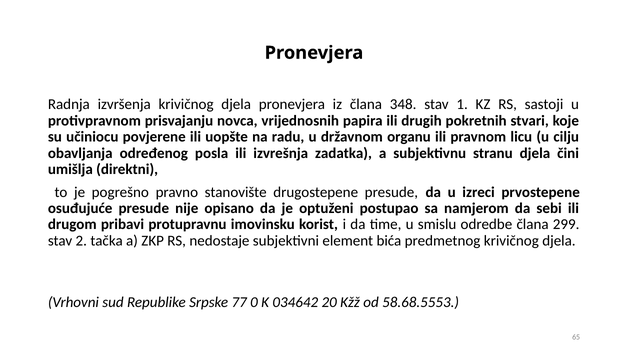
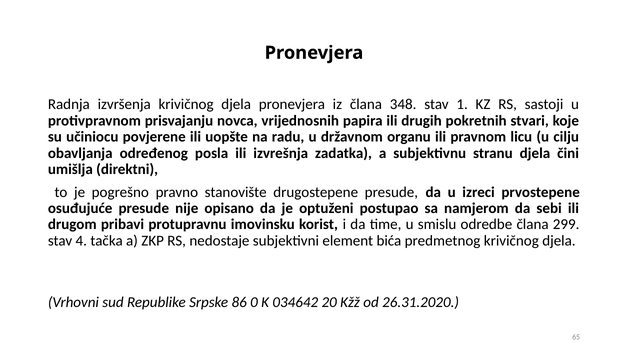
2: 2 -> 4 (81, 241)
77: 77 -> 86 (239, 303)
58.68.5553: 58.68.5553 -> 26.31.2020 (421, 303)
